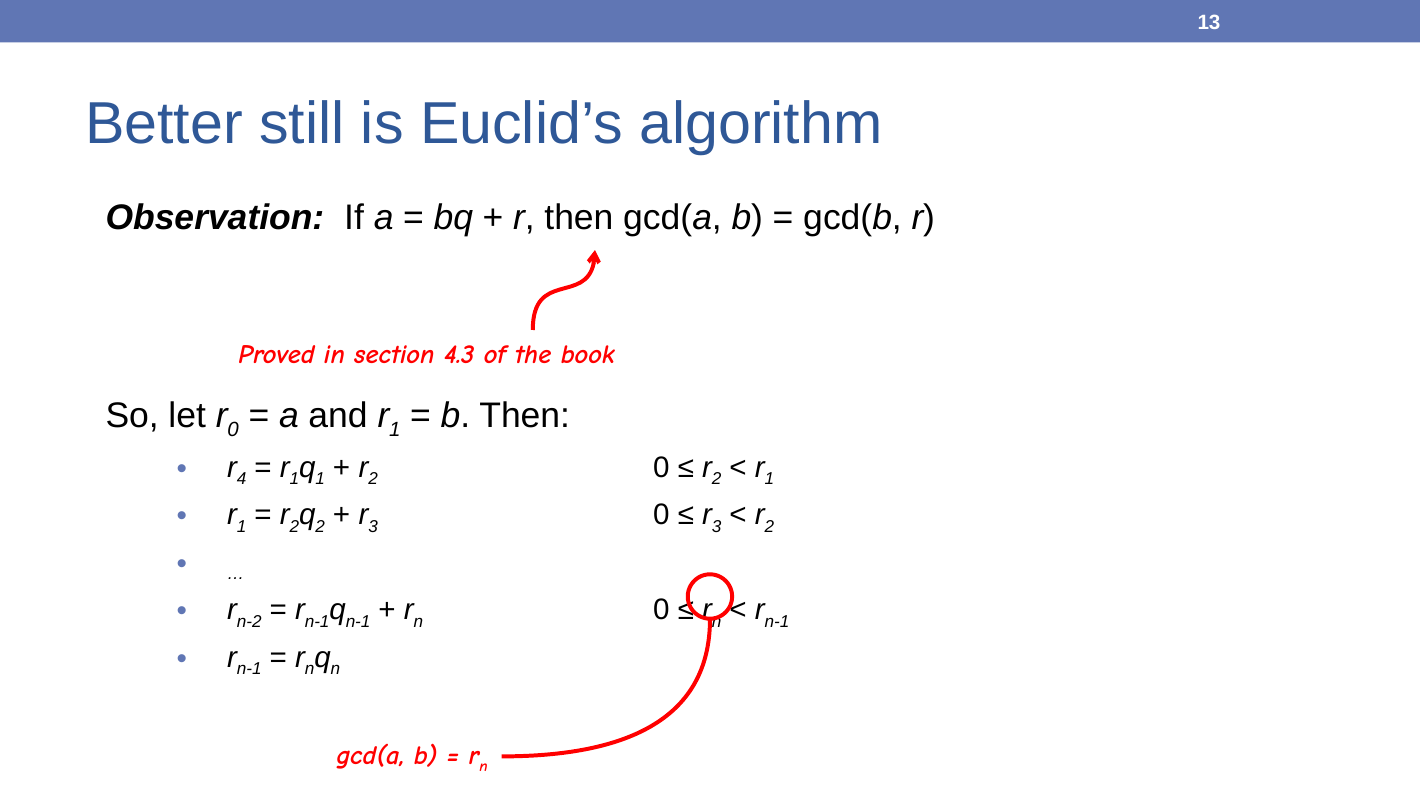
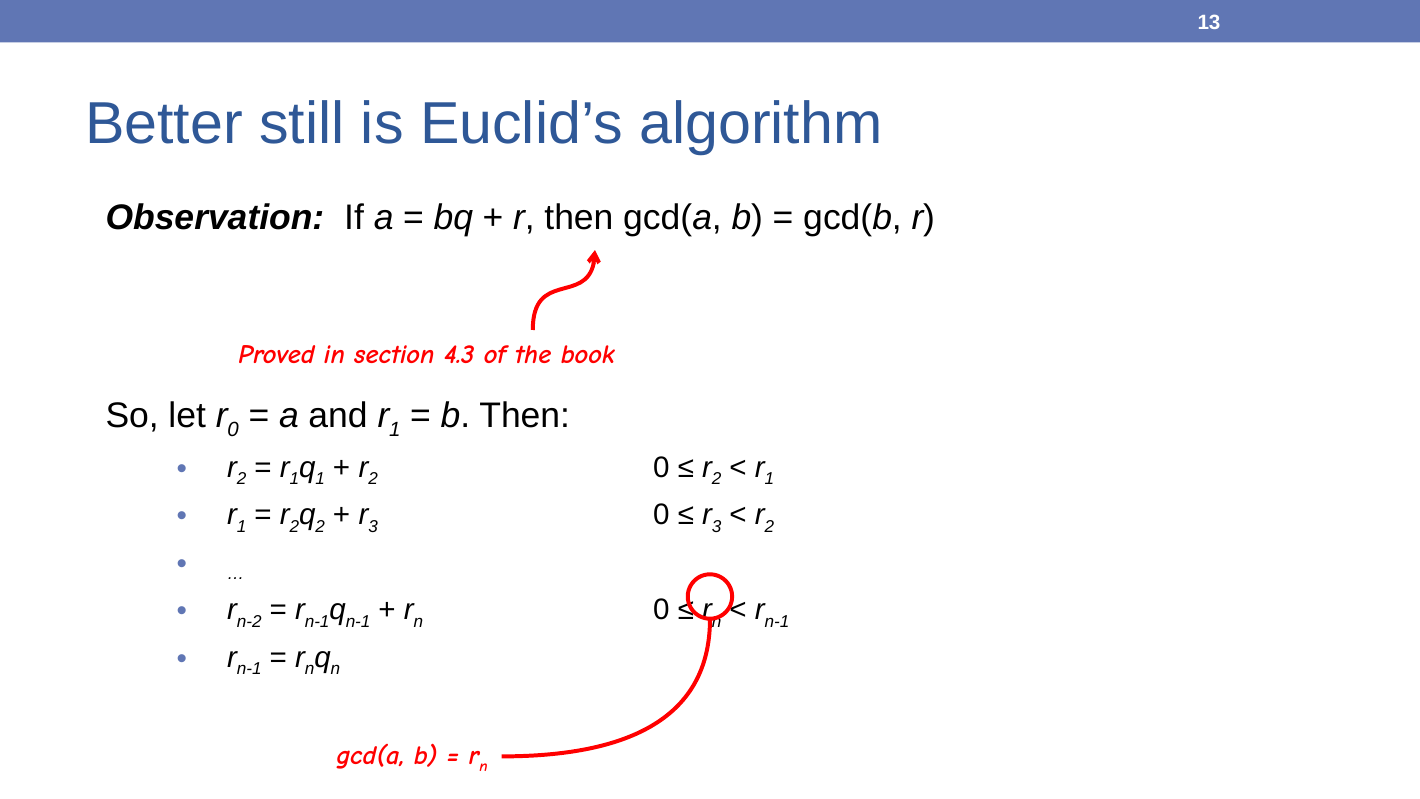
4: 4 -> 2 (242, 479)
